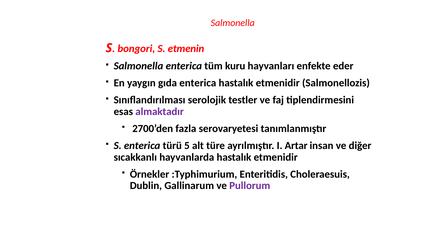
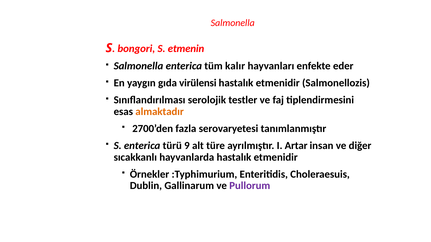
kuru: kuru -> kalır (235, 66)
gıda enterica: enterica -> virülensi (198, 83)
almaktadır colour: purple -> orange (160, 112)
5: 5 -> 9 (187, 146)
